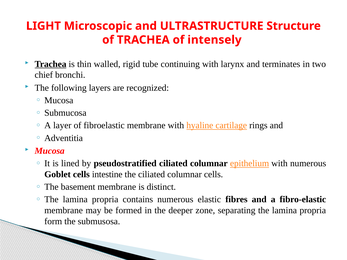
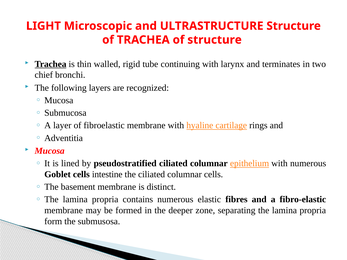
of intensely: intensely -> structure (215, 40)
